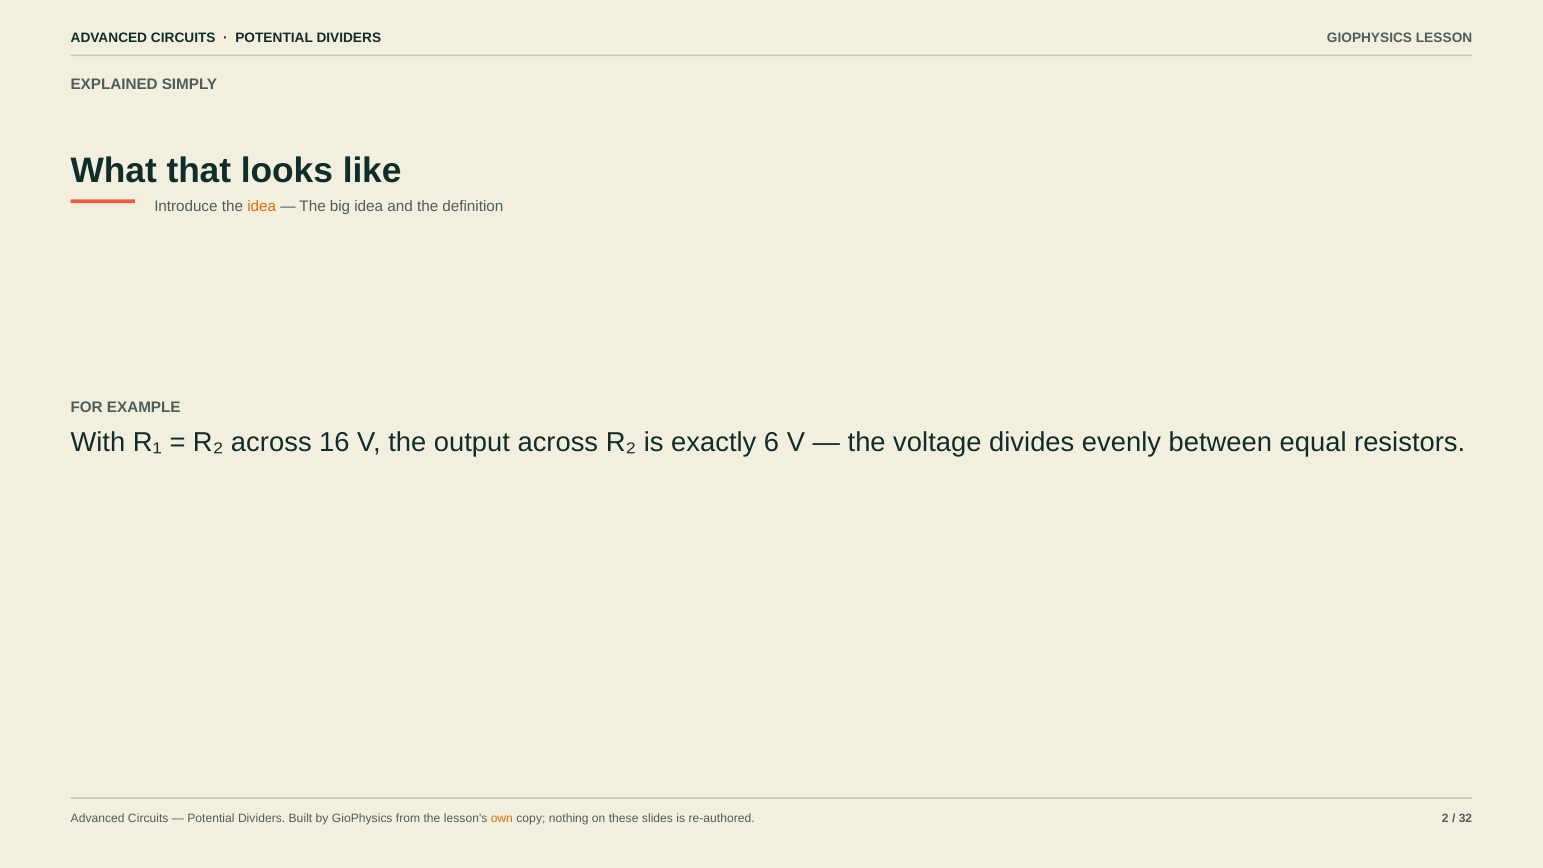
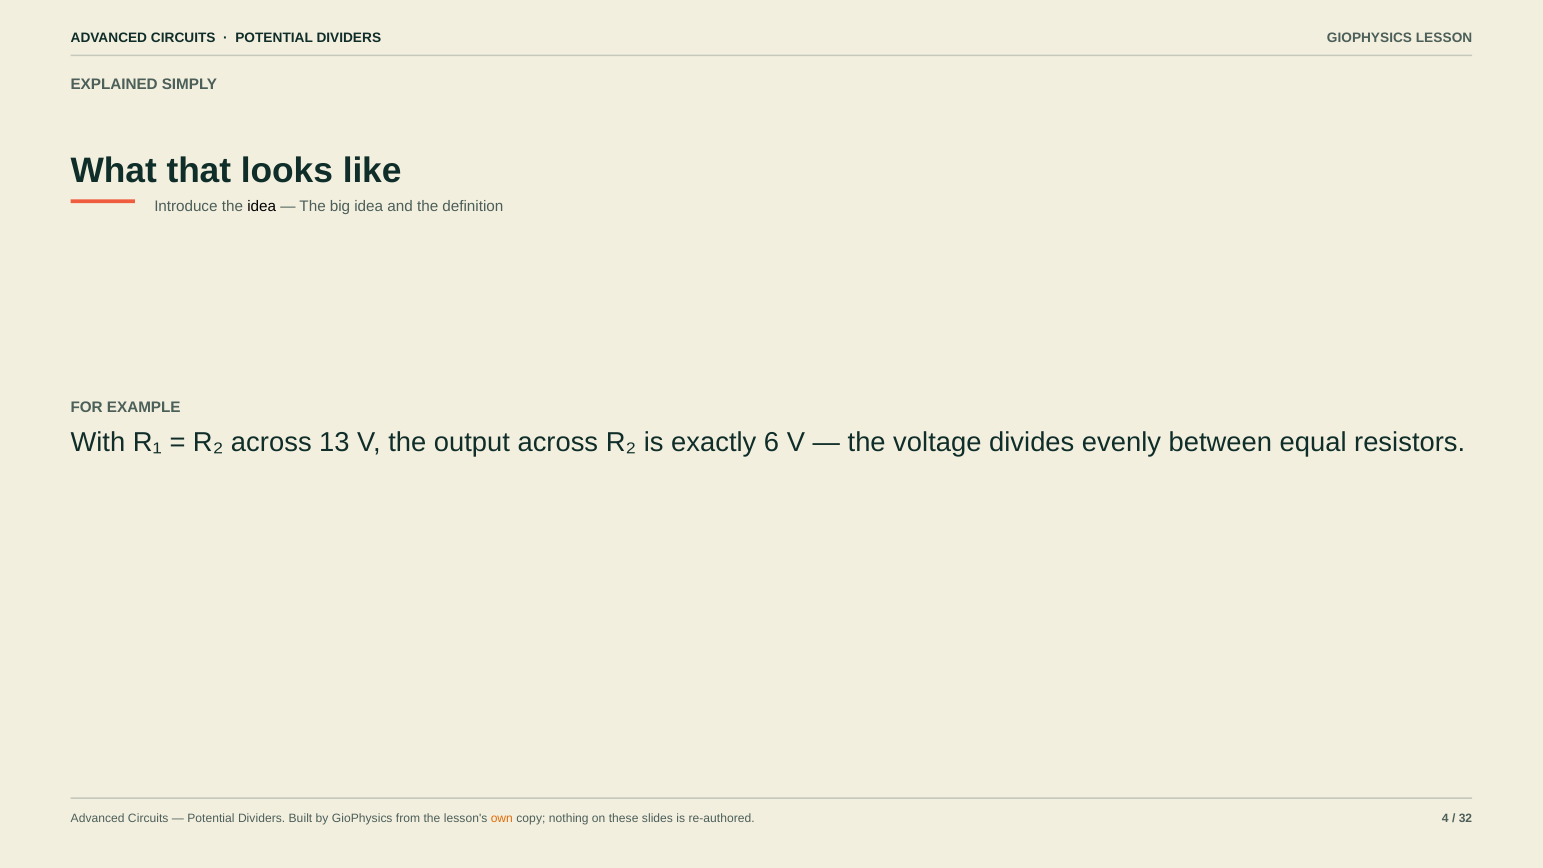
idea colour: orange -> black (262, 206)
16: 16 -> 13 (334, 442)
2: 2 -> 4 (1445, 818)
